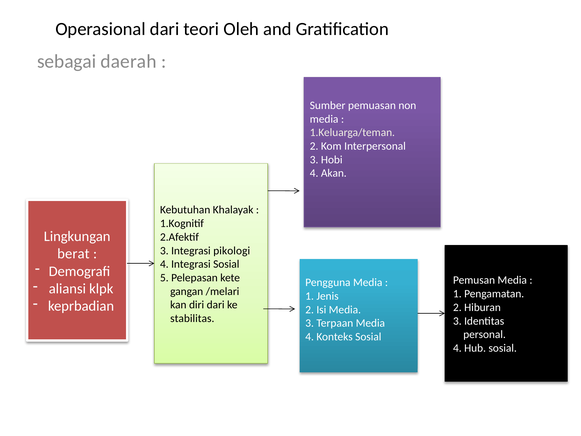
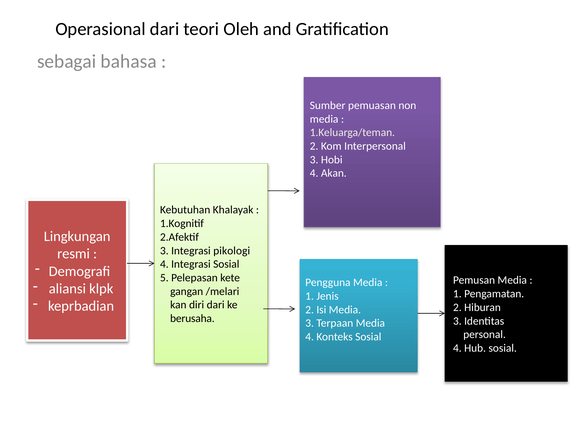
daerah: daerah -> bahasa (129, 61)
berat: berat -> resmi (74, 254)
stabilitas: stabilitas -> berusaha (192, 318)
